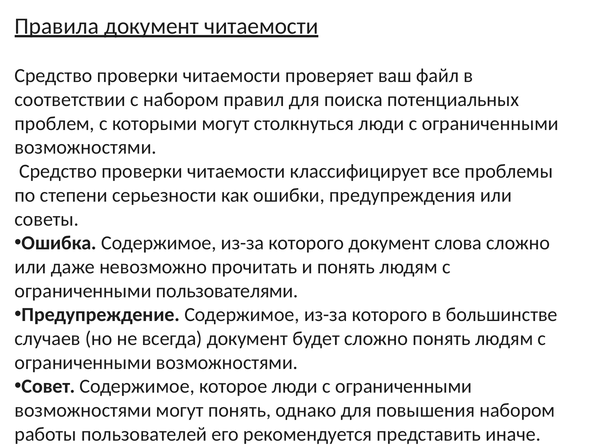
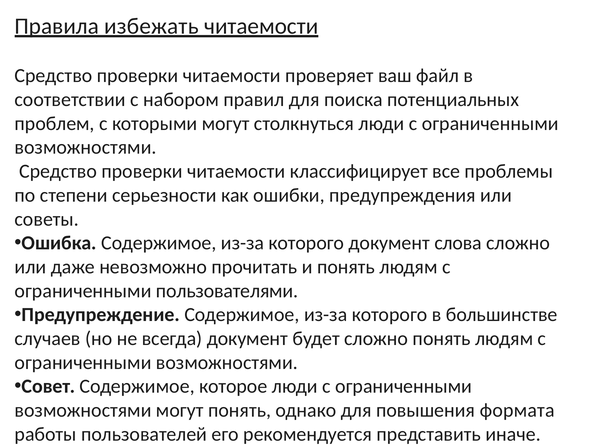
Правила документ: документ -> избежать (151, 26)
повышения набором: набором -> формата (517, 411)
